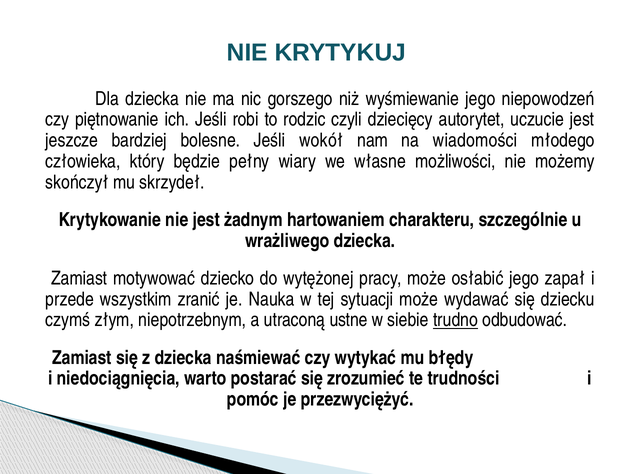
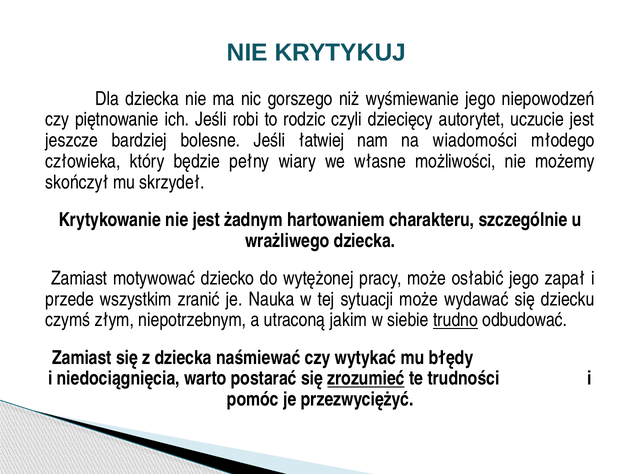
wokół: wokół -> łatwiej (321, 141)
ustne: ustne -> jakim (348, 321)
zrozumieć underline: none -> present (366, 379)
